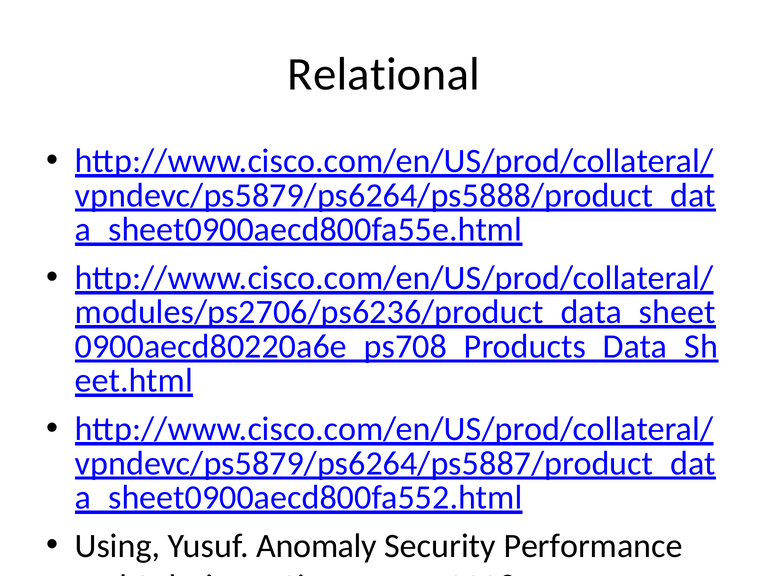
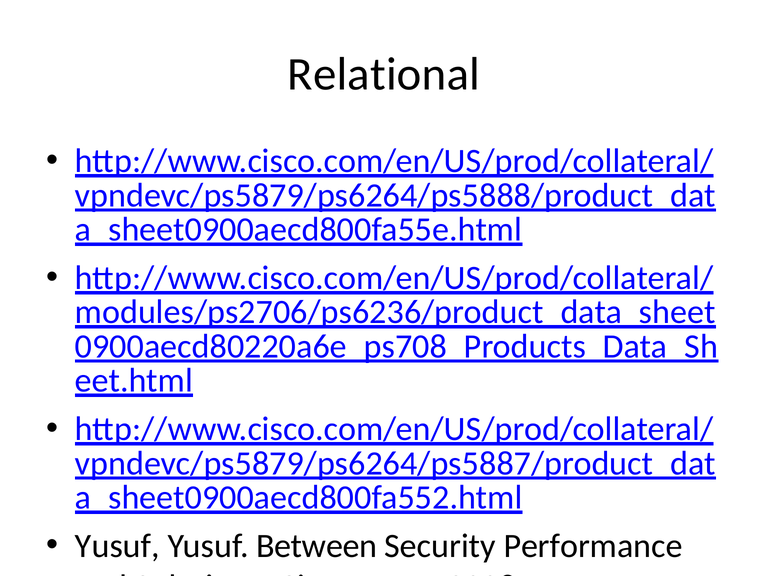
Using: Using -> Yusuf (117, 546)
Anomaly: Anomaly -> Between (317, 546)
